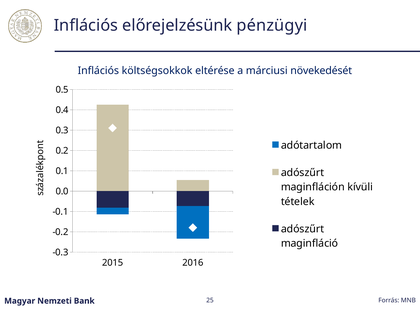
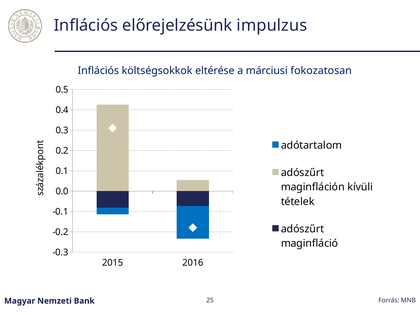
pénzügyi: pénzügyi -> impulzus (272, 26)
növekedését: növekedését -> fokozatosan (321, 71)
